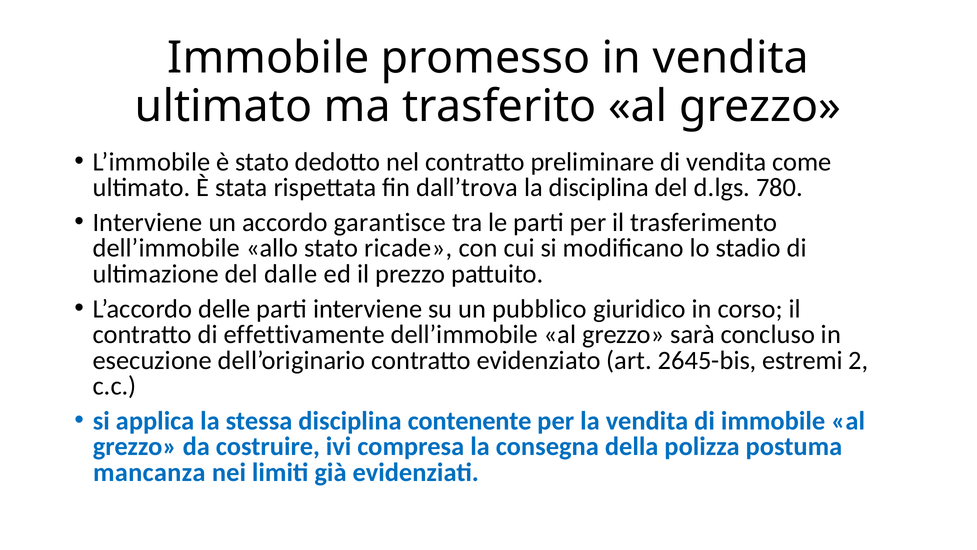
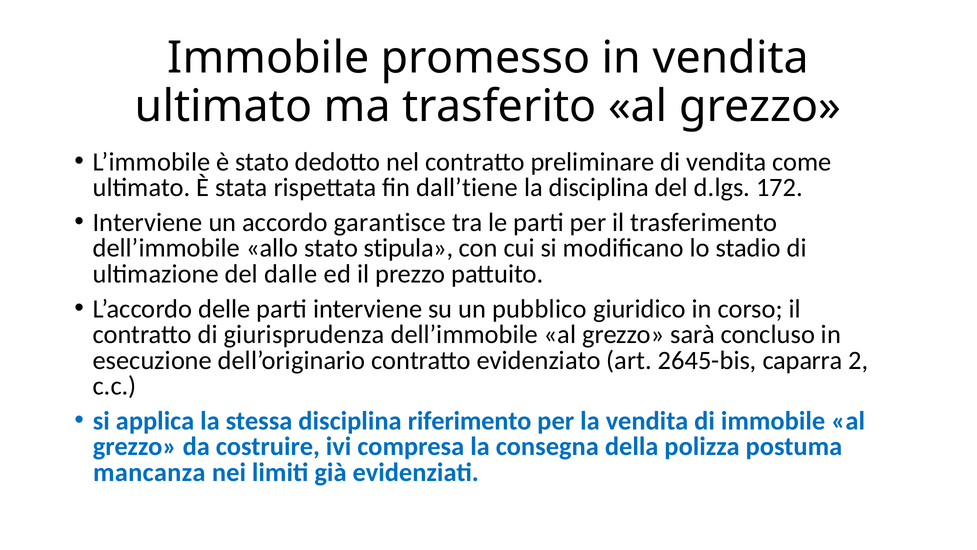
dall’trova: dall’trova -> dall’tiene (467, 187)
780: 780 -> 172 (779, 187)
ricade: ricade -> stipula (408, 248)
effettivamente: effettivamente -> giurisprudenza (304, 334)
estremi: estremi -> caparra (803, 360)
contenente: contenente -> riferimento (470, 421)
